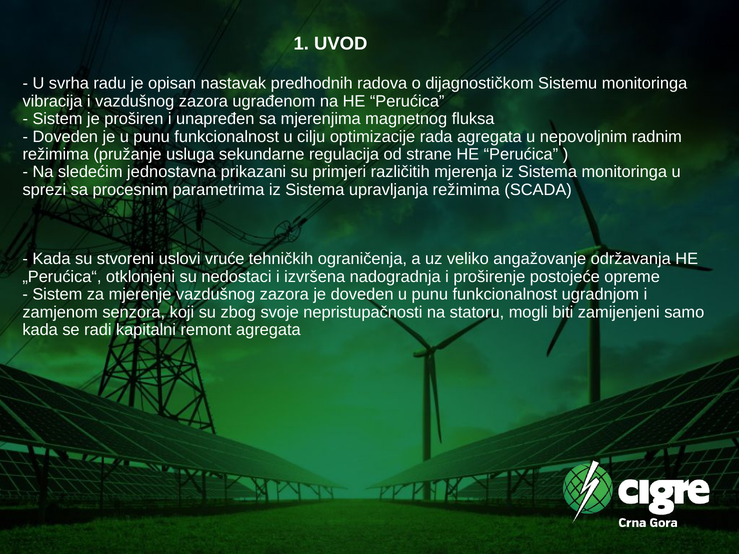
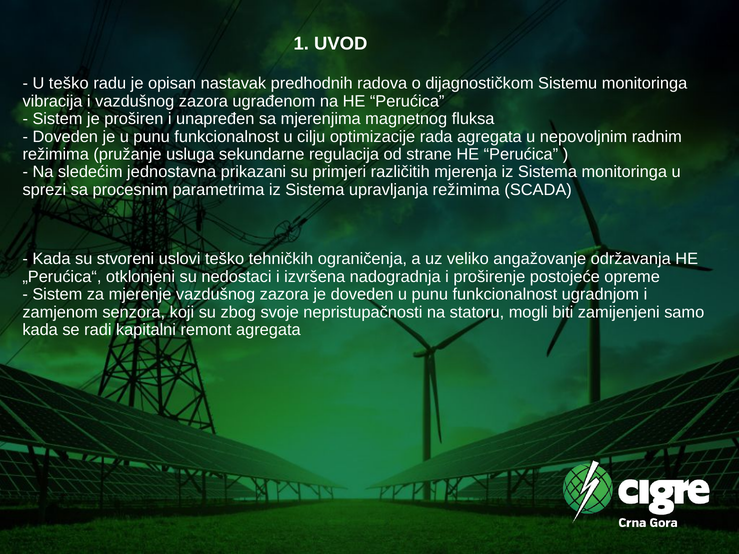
U svrha: svrha -> teško (69, 84)
uslovi vruće: vruće -> teško (225, 259)
